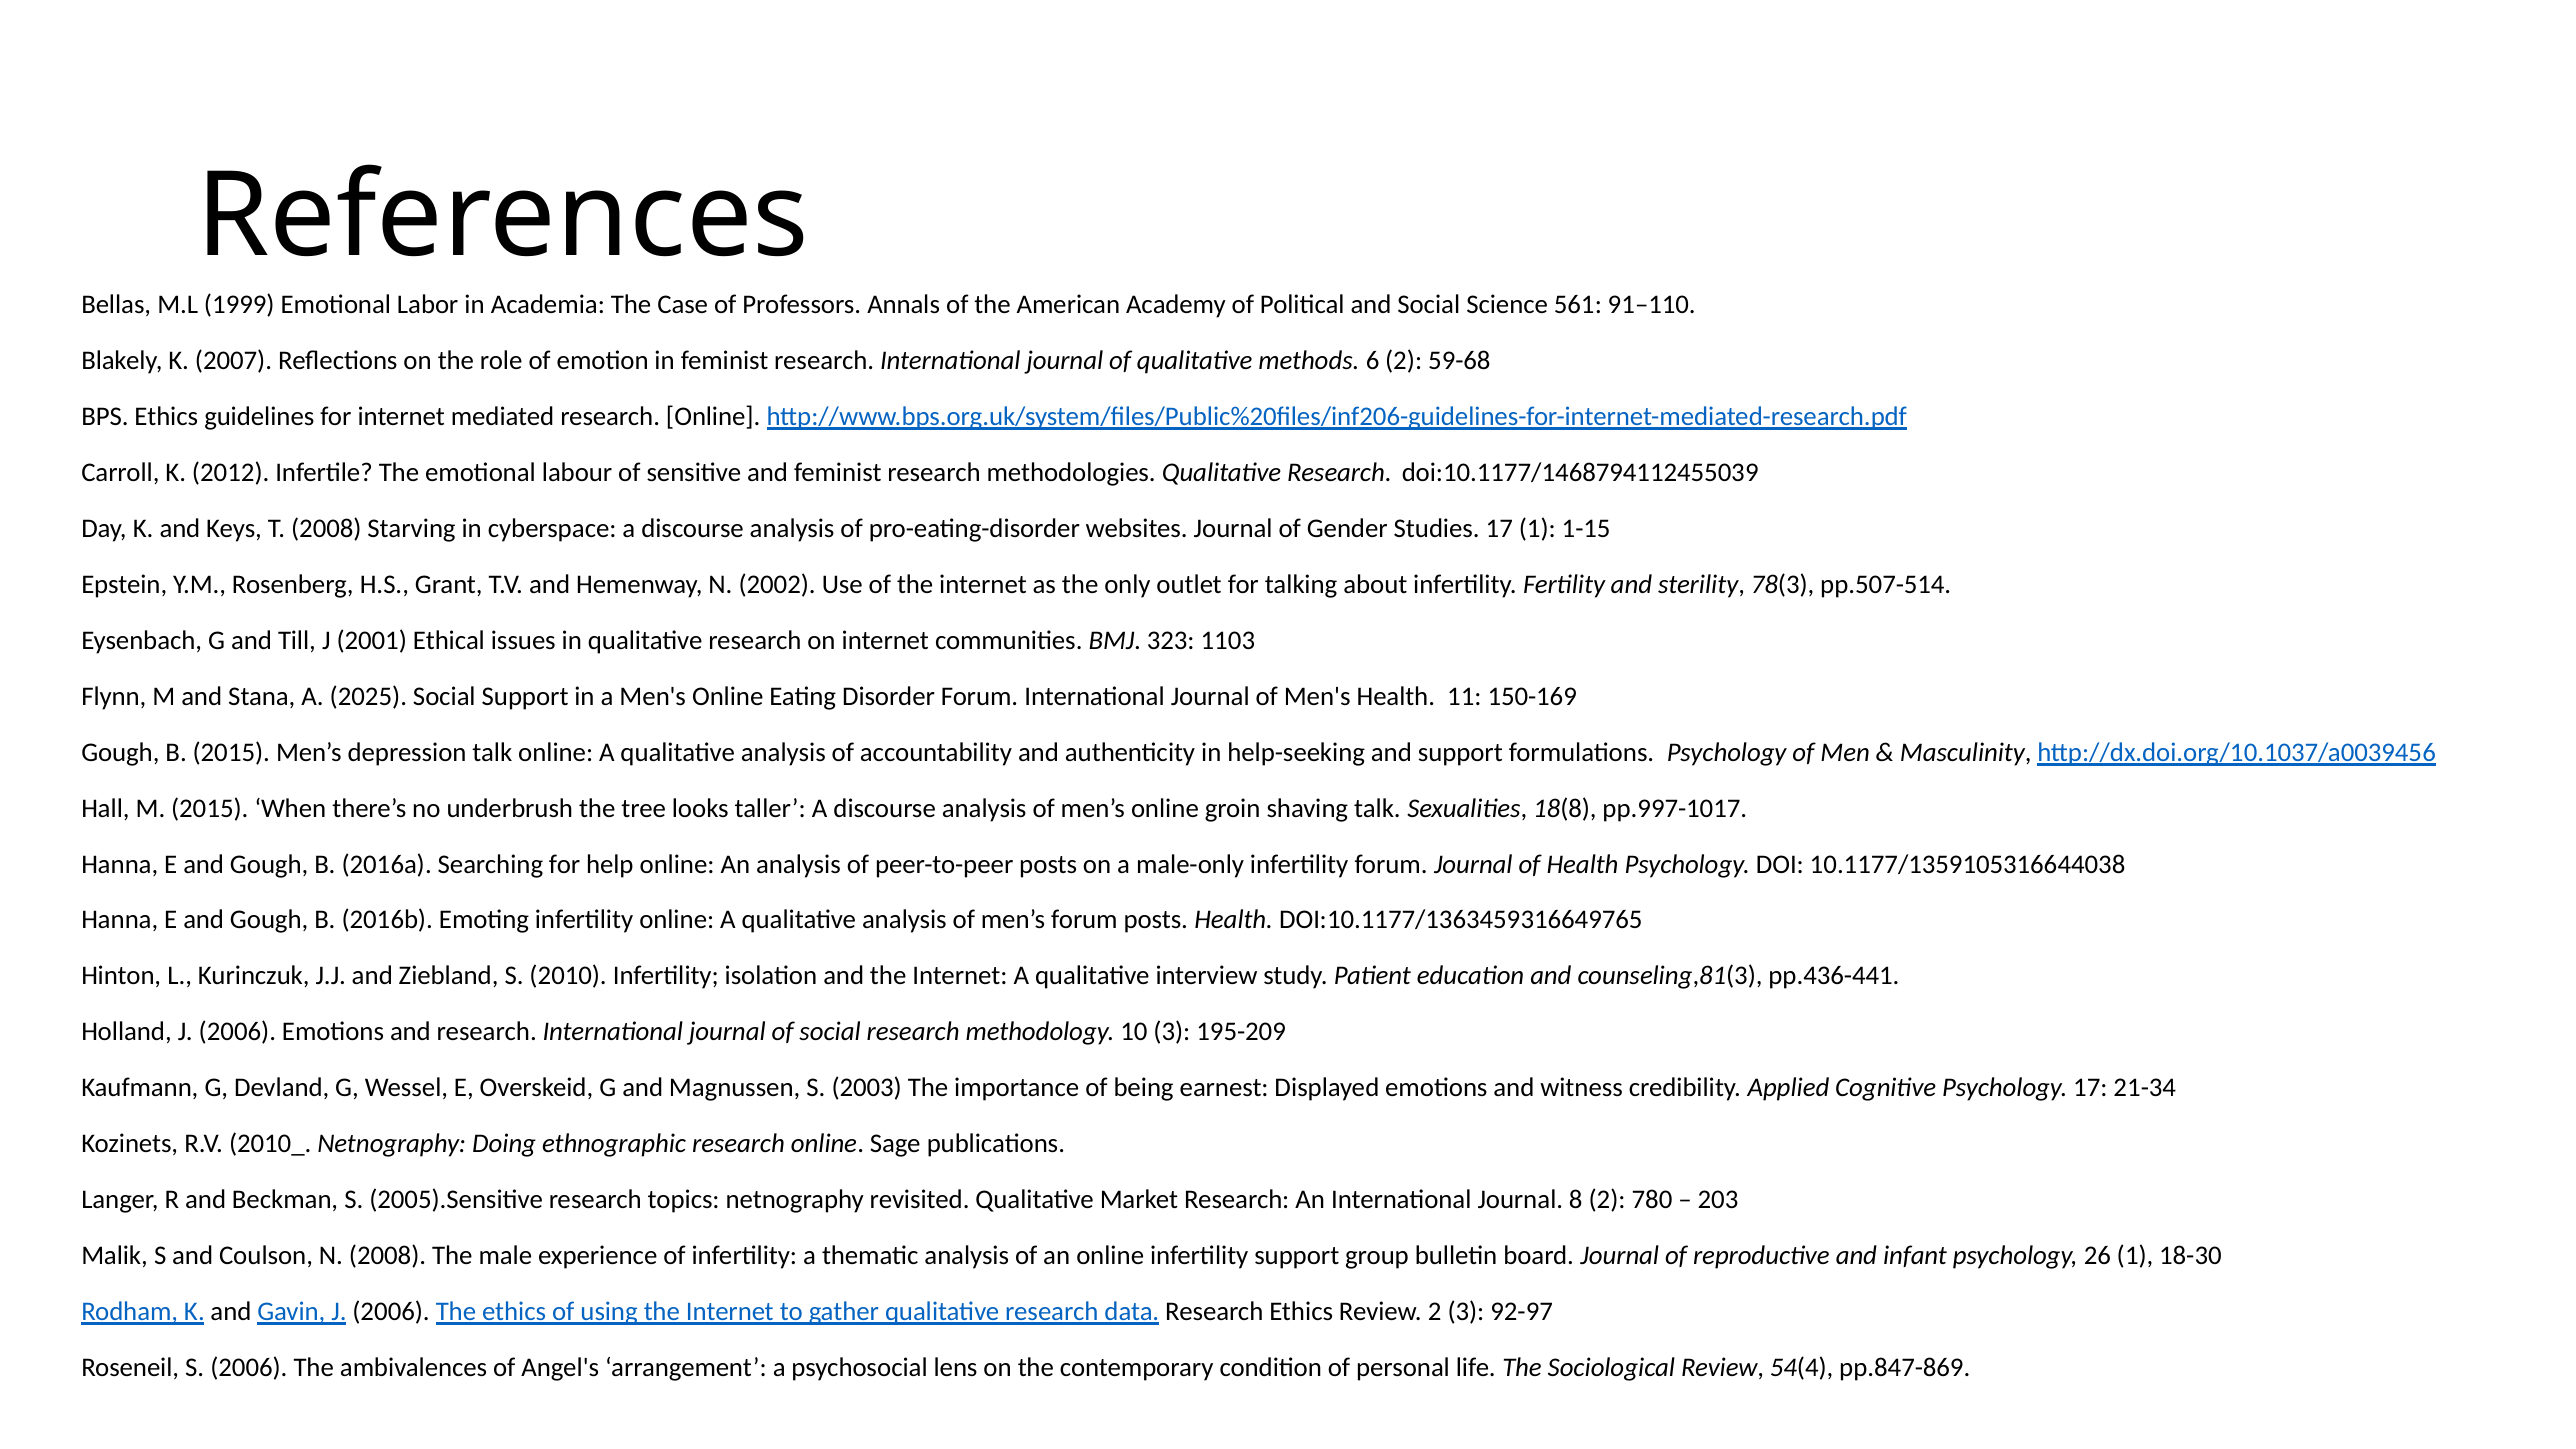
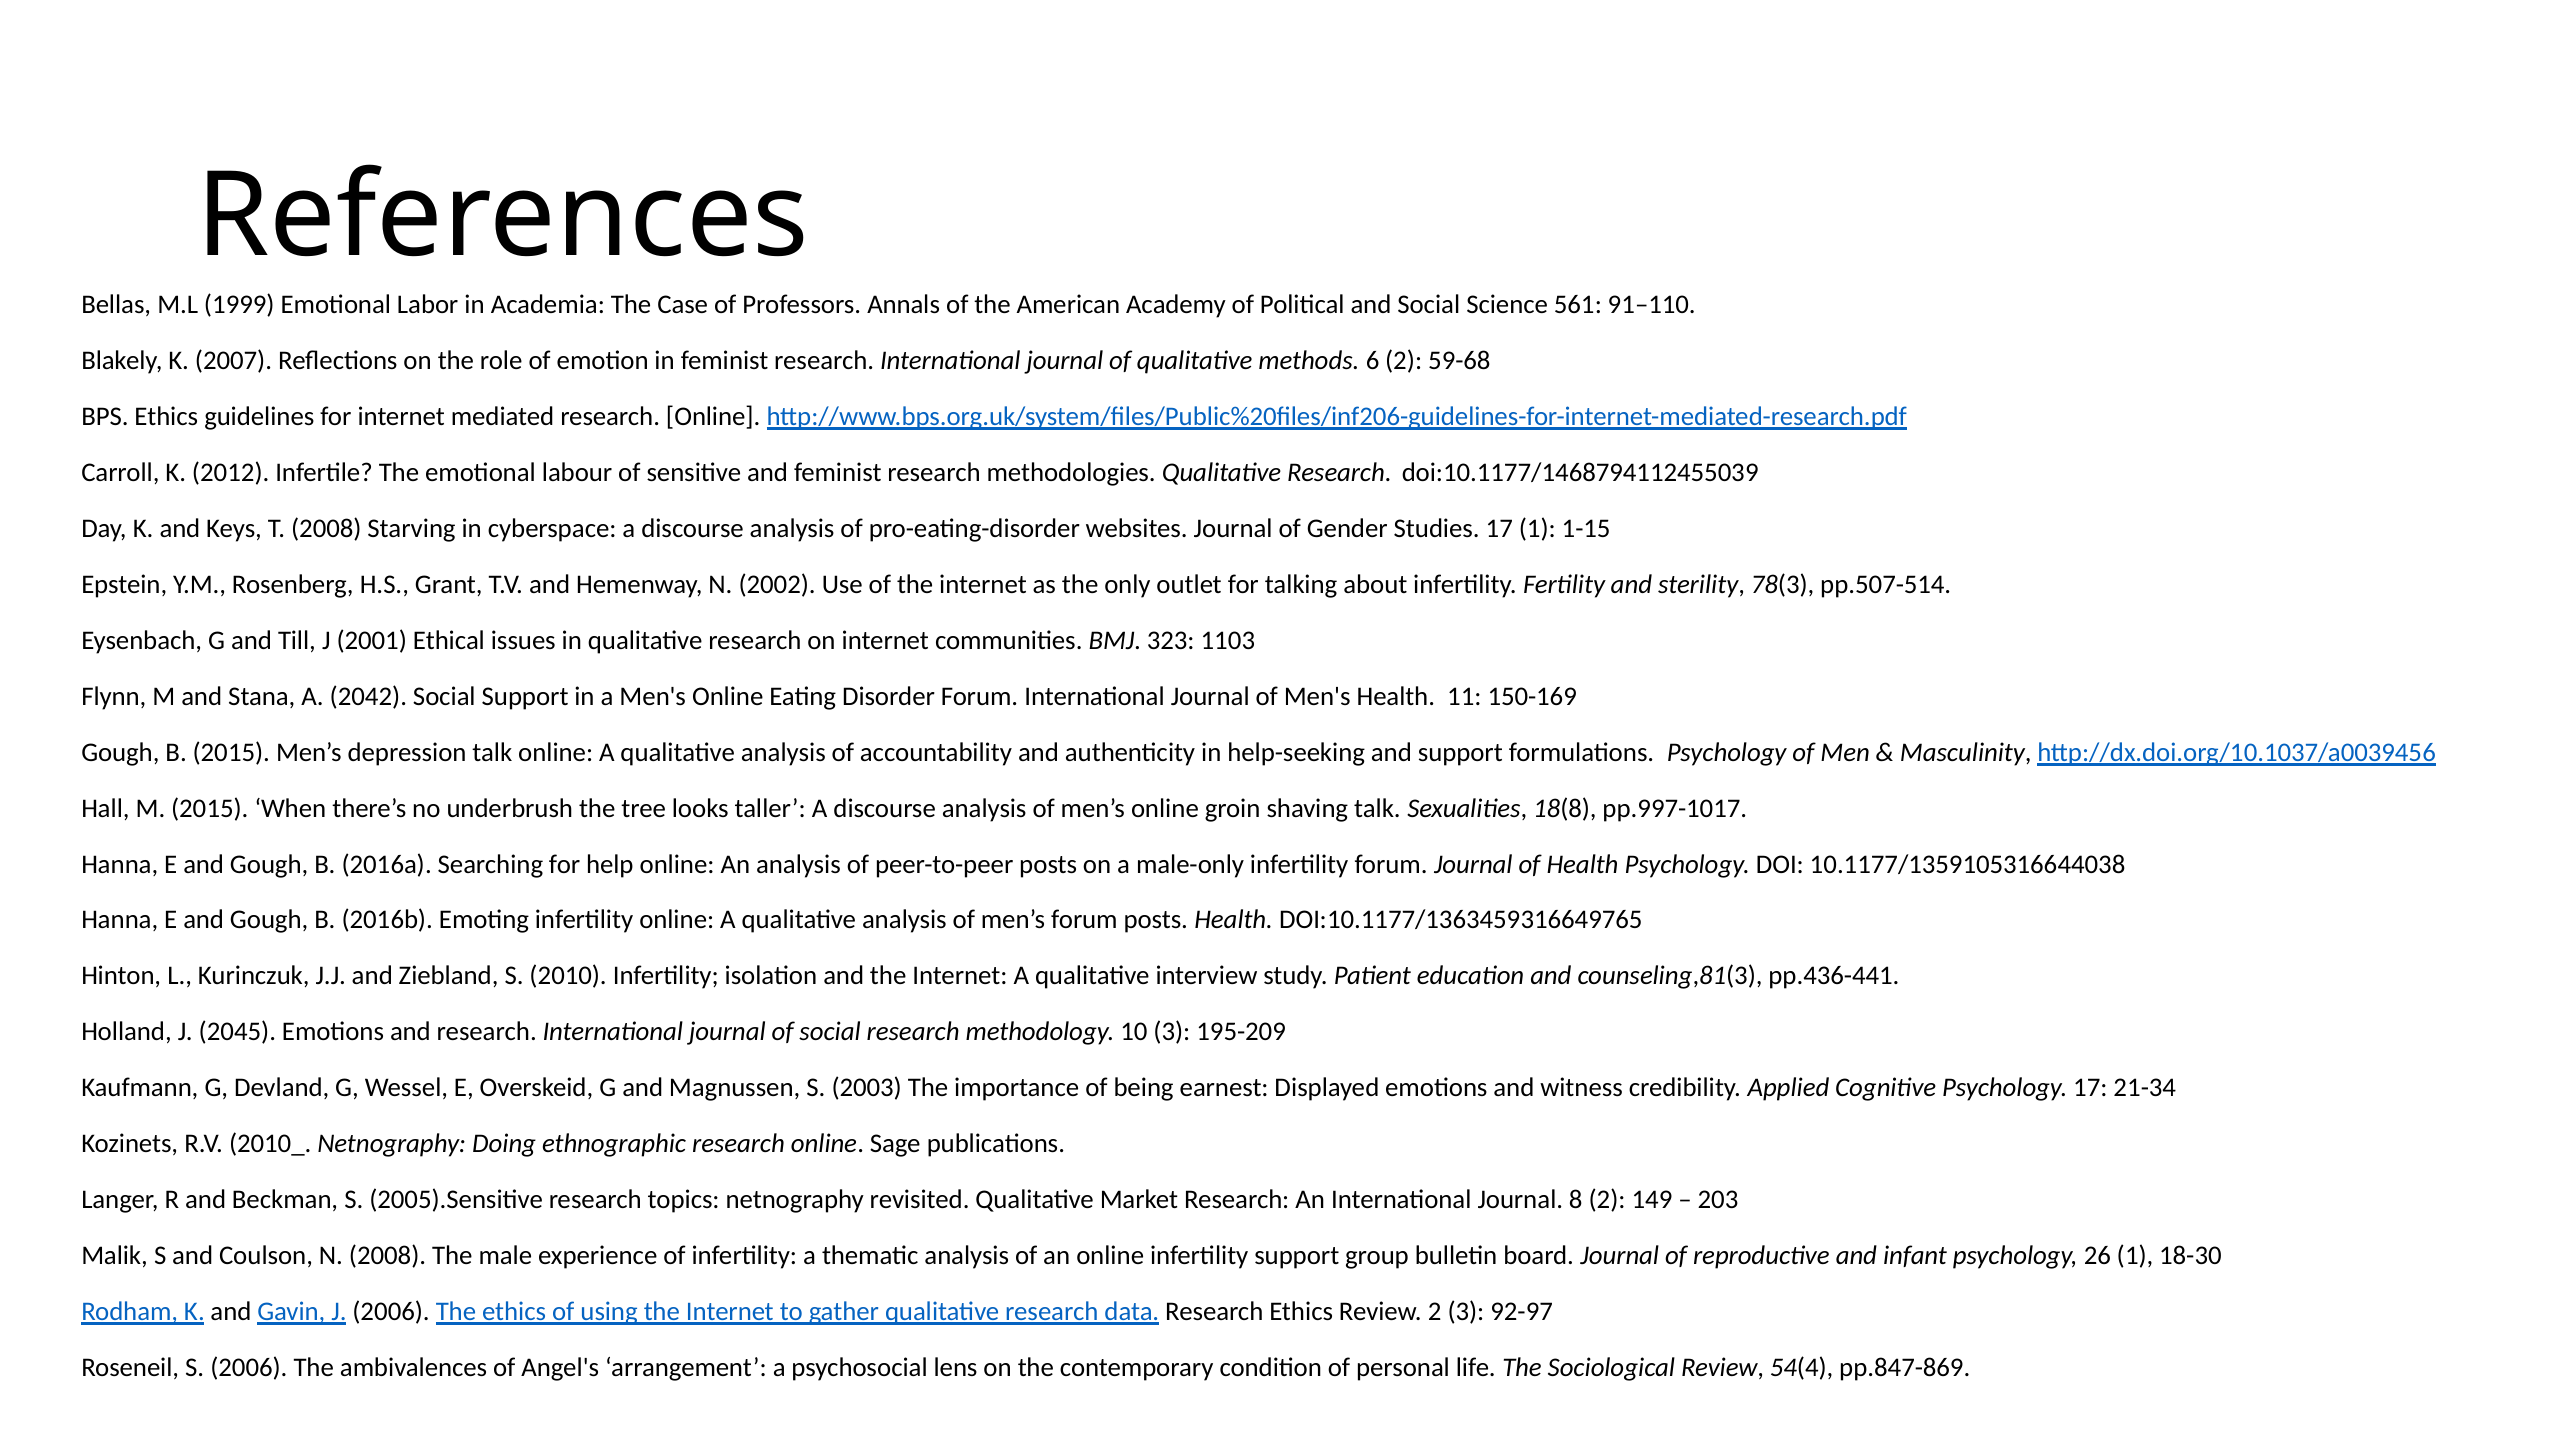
2025: 2025 -> 2042 (368, 696)
Holland J 2006: 2006 -> 2045 (237, 1032)
780: 780 -> 149 (1652, 1200)
